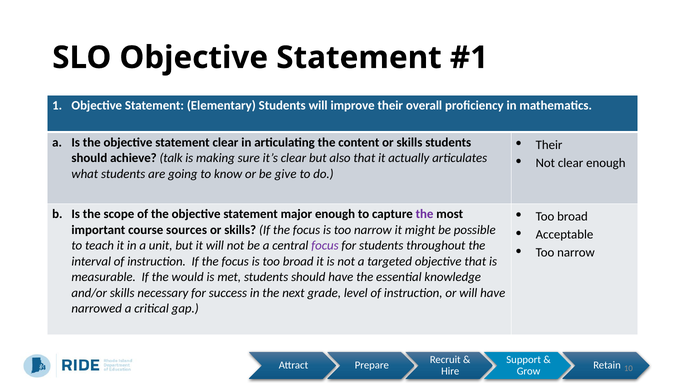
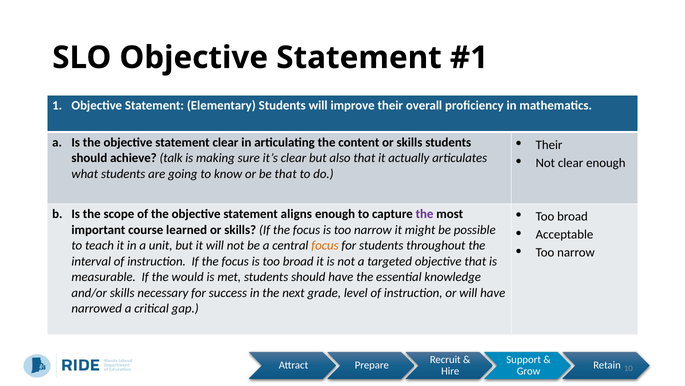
be give: give -> that (286, 174)
major: major -> aligns (296, 214)
sources: sources -> learned (187, 230)
focus colour: purple -> orange (325, 245)
